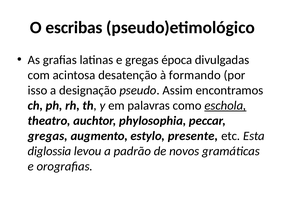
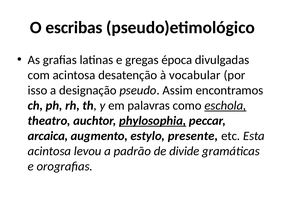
formando: formando -> vocabular (195, 75)
phylosophia underline: none -> present (153, 121)
gregas: gregas -> arcaica (48, 136)
diglossia: diglossia -> acintosa (49, 151)
novos: novos -> divide (184, 151)
